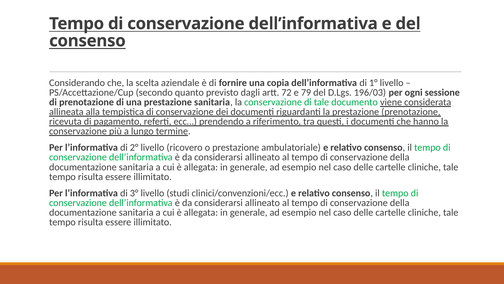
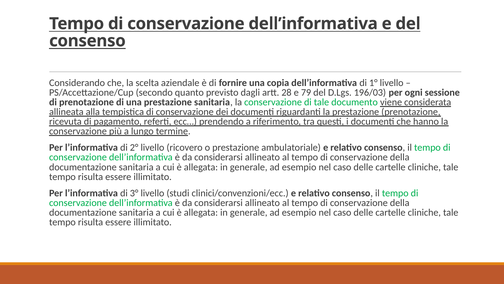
72: 72 -> 28 (286, 92)
